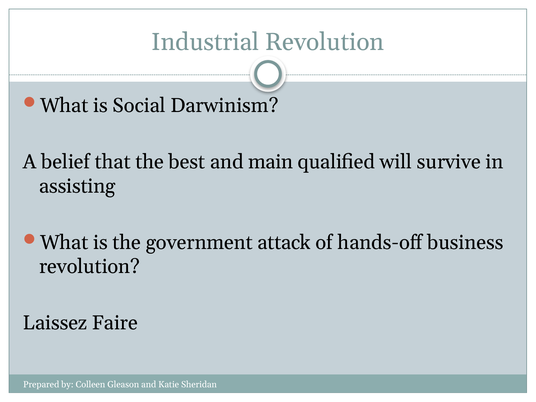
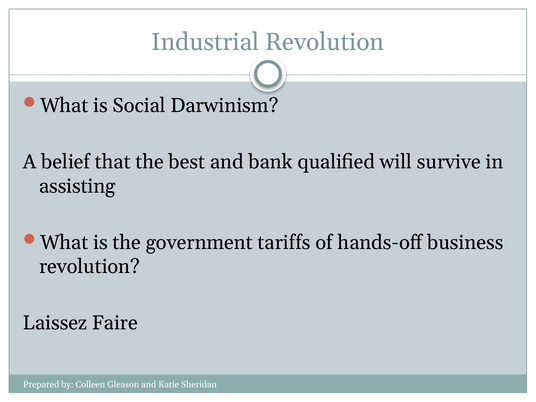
main: main -> bank (270, 162)
attack: attack -> tariffs (284, 242)
